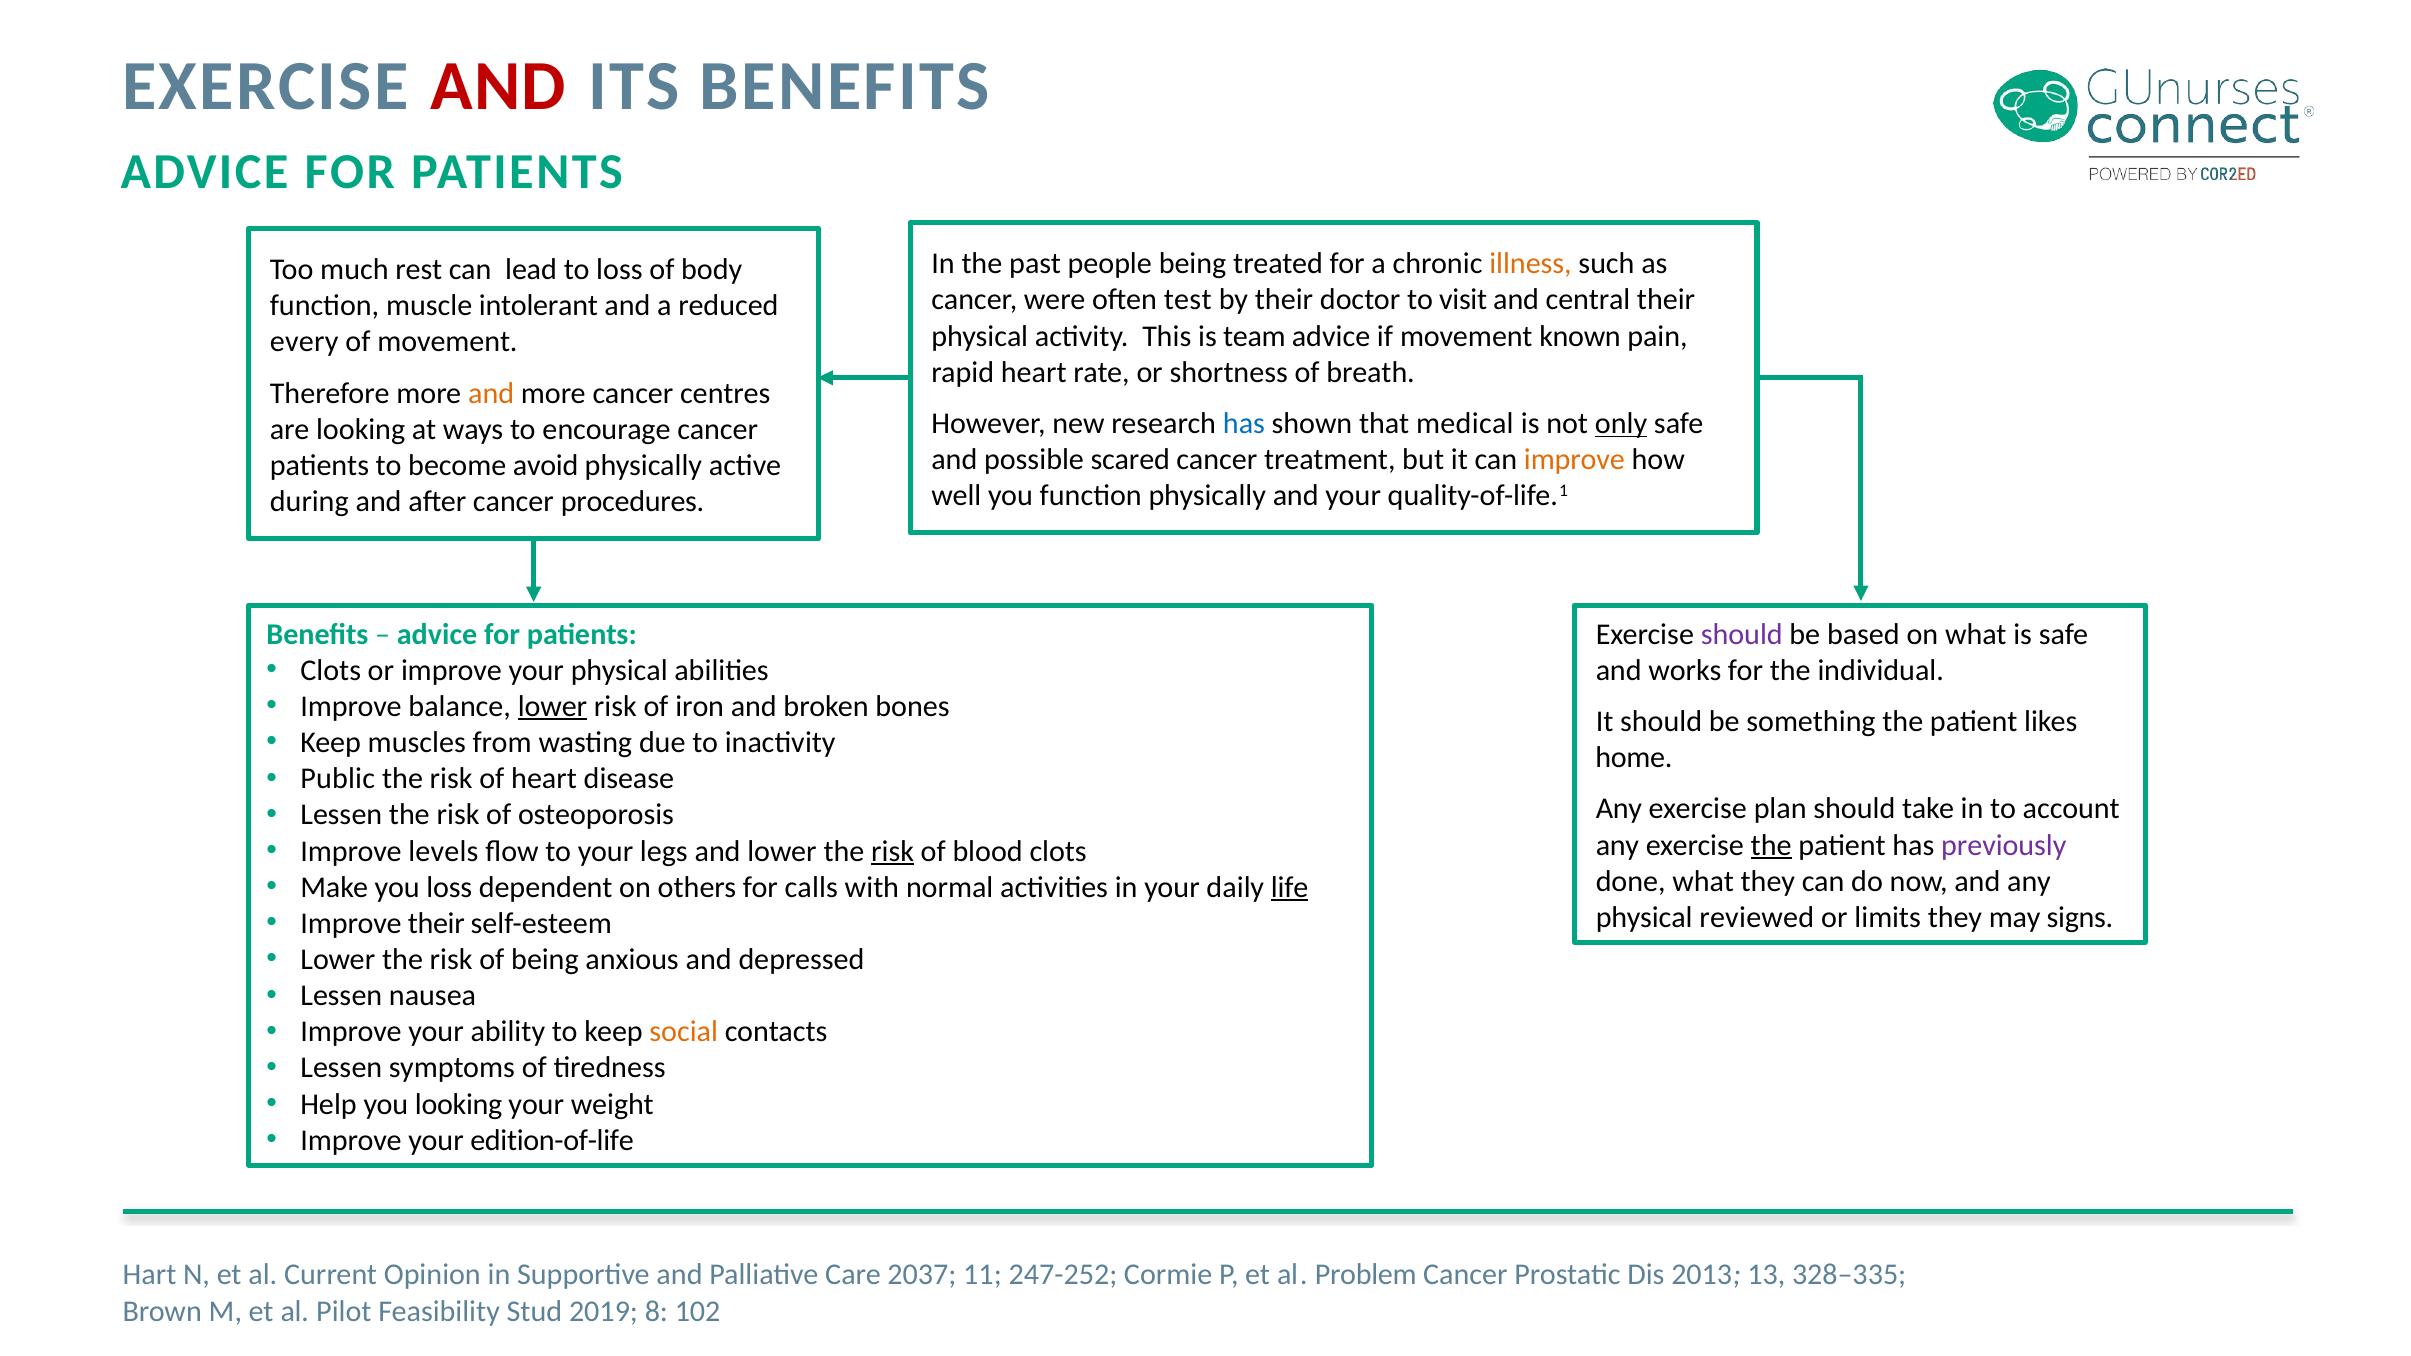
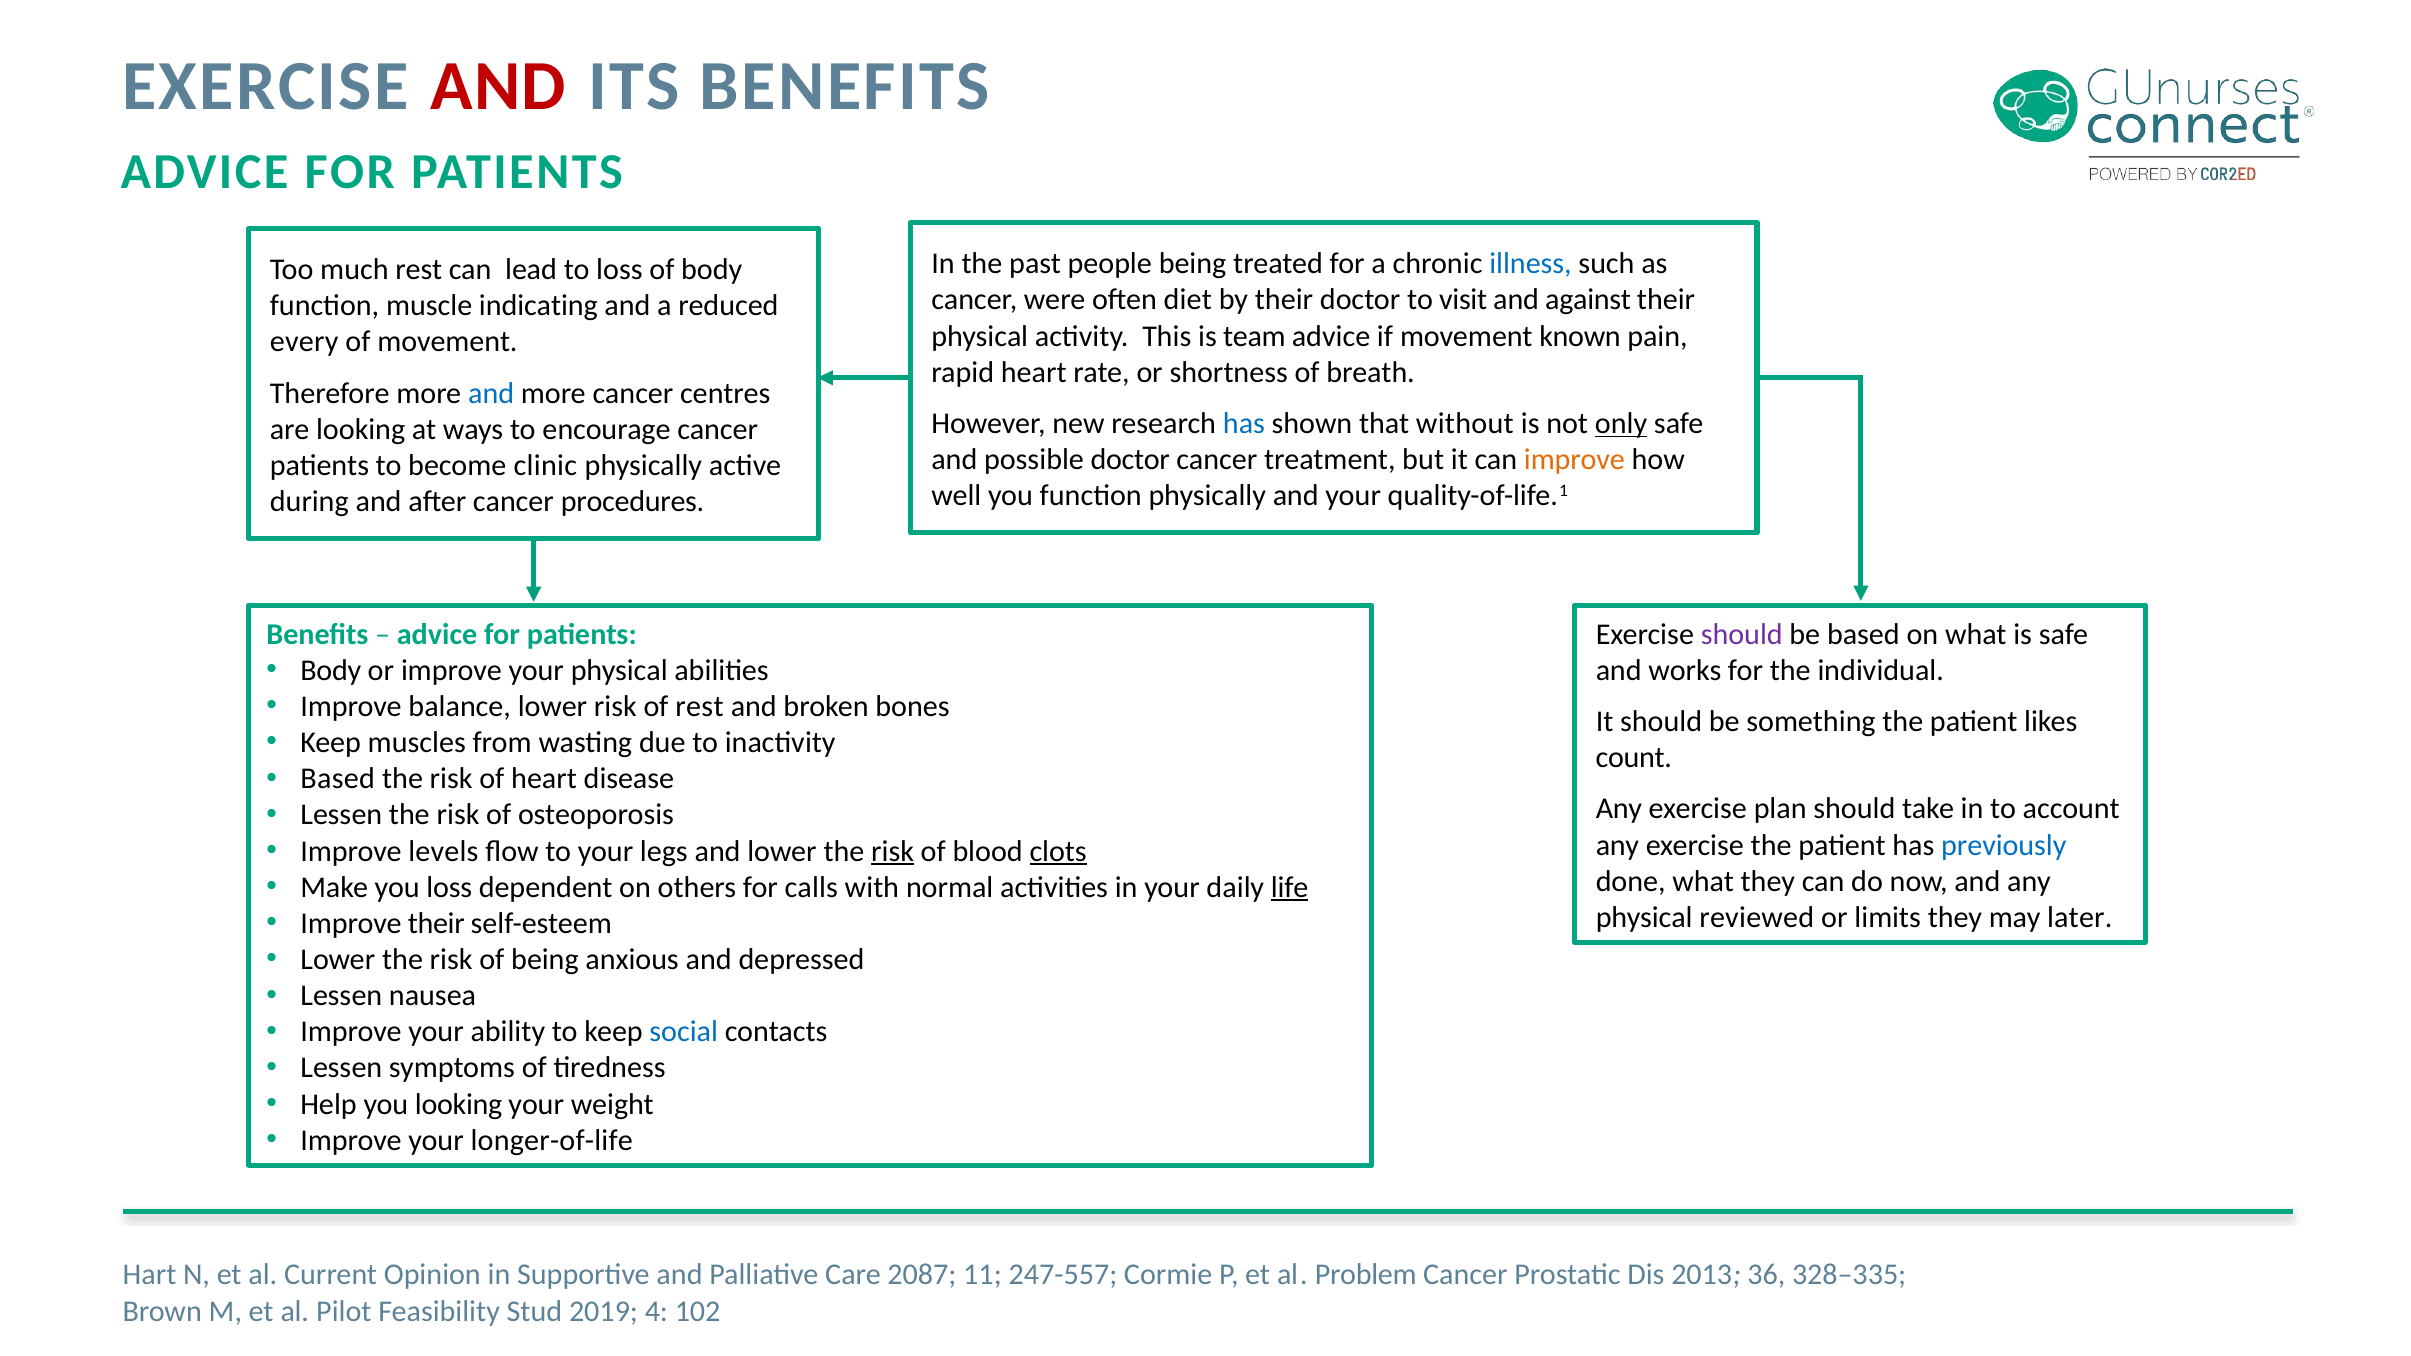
illness colour: orange -> blue (1531, 264)
test: test -> diet (1188, 300)
central: central -> against (1588, 300)
intolerant: intolerant -> indicating (538, 306)
and colour: orange -> blue (491, 393)
medical: medical -> without (1465, 424)
possible scared: scared -> doctor (1130, 460)
avoid: avoid -> clinic (545, 466)
Clots: Clots -> Body (331, 670)
lower underline: present -> none (552, 707)
of iron: iron -> rest (700, 707)
home: home -> count (1634, 758)
Public: Public -> Based (338, 779)
the underline: present -> none (1771, 845)
previously colour: purple -> blue (2004, 845)
clots underline: none -> present (1058, 851)
signs: signs -> later (2080, 918)
social colour: orange -> blue (684, 1032)
edition-of-life: edition-of-life -> longer-of-life (552, 1140)
2037: 2037 -> 2087 (922, 1275)
247-252: 247-252 -> 247-557 (1063, 1275)
13: 13 -> 36 (1766, 1275)
8: 8 -> 4 (656, 1311)
